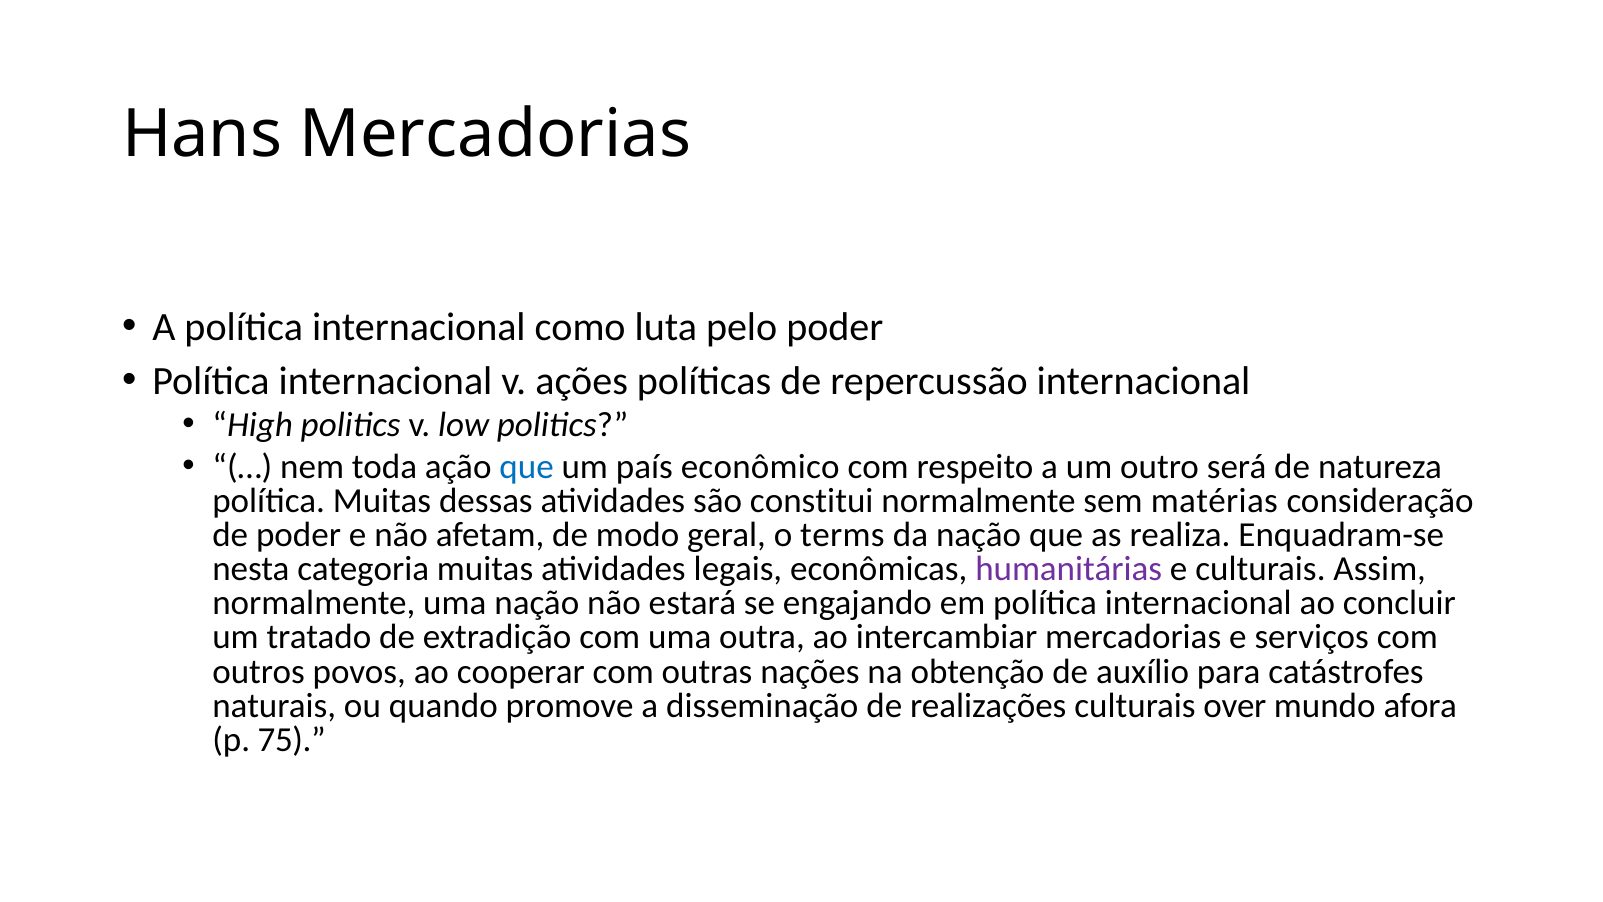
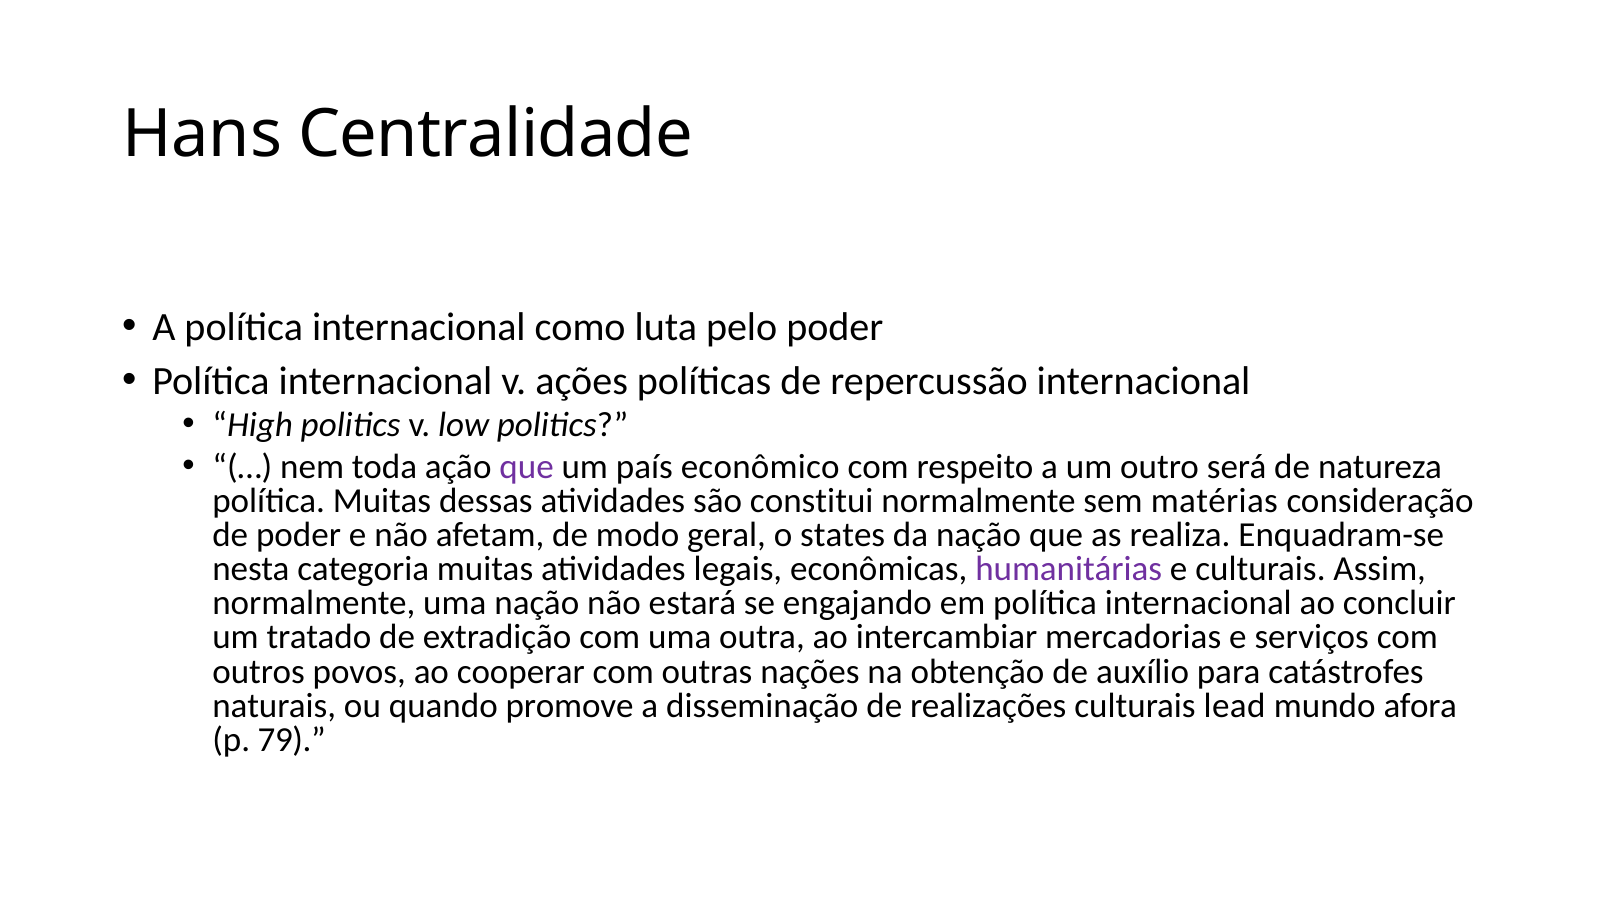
Hans Mercadorias: Mercadorias -> Centralidade (496, 135)
que colour: blue -> purple (527, 467)
terms: terms -> states (843, 535)
over: over -> lead (1235, 705)
75: 75 -> 79 (292, 739)
